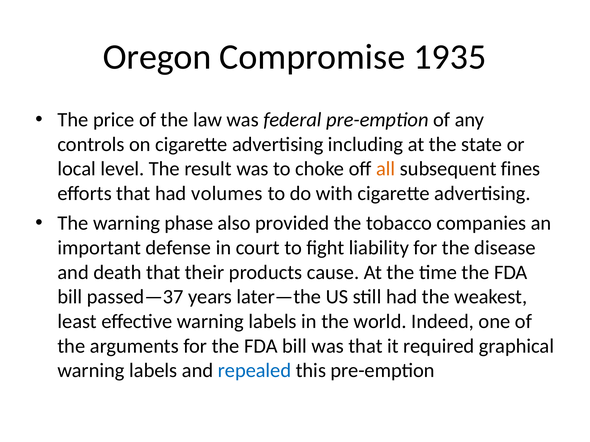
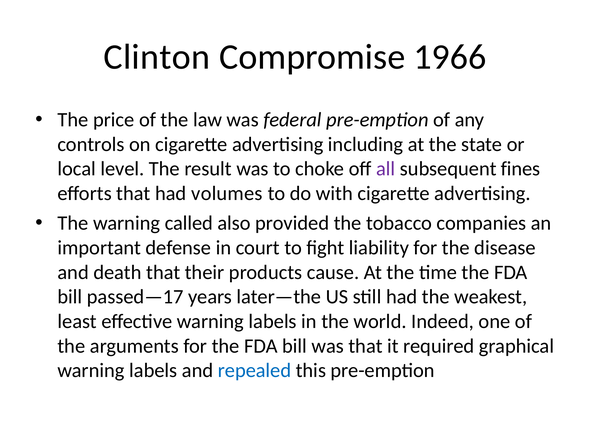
Oregon: Oregon -> Clinton (157, 57)
1935: 1935 -> 1966 (450, 57)
all colour: orange -> purple (386, 169)
phase: phase -> called (189, 223)
passed—37: passed—37 -> passed—17 (135, 297)
